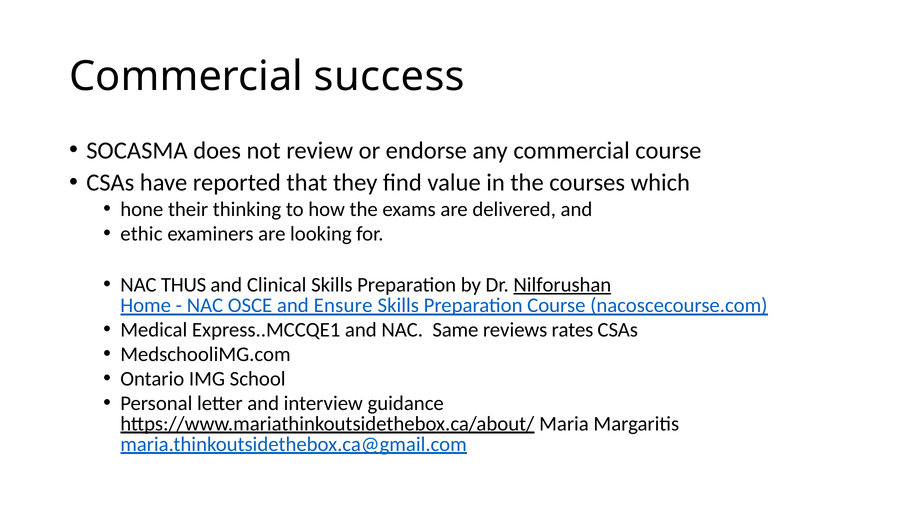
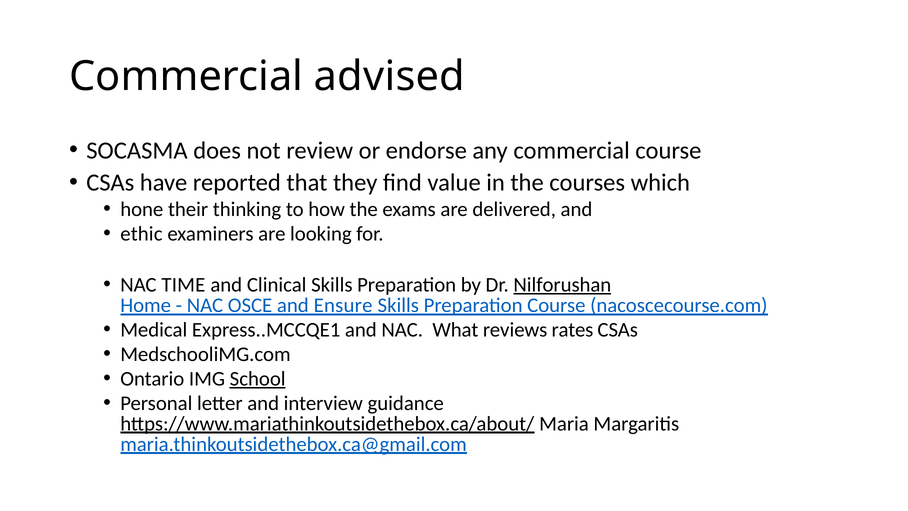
success: success -> advised (389, 76)
THUS: THUS -> TIME (183, 285)
Same: Same -> What (455, 330)
School underline: none -> present (258, 379)
